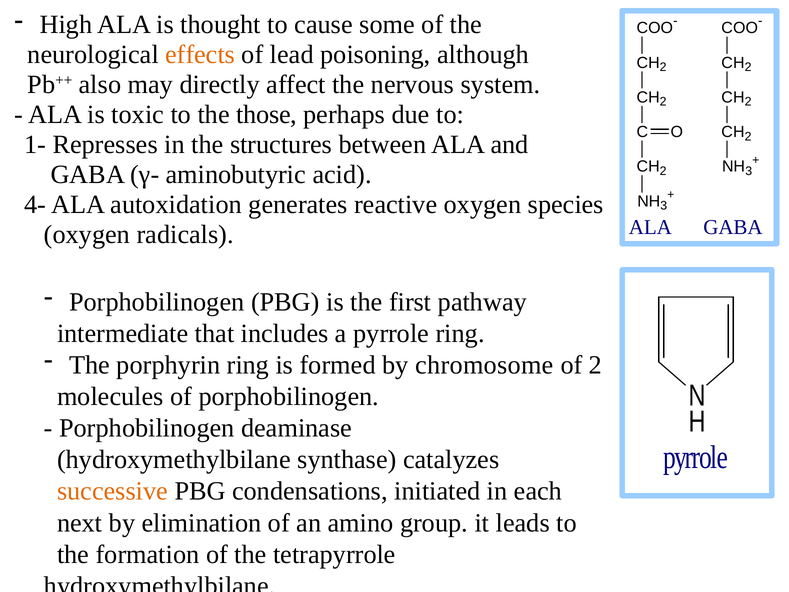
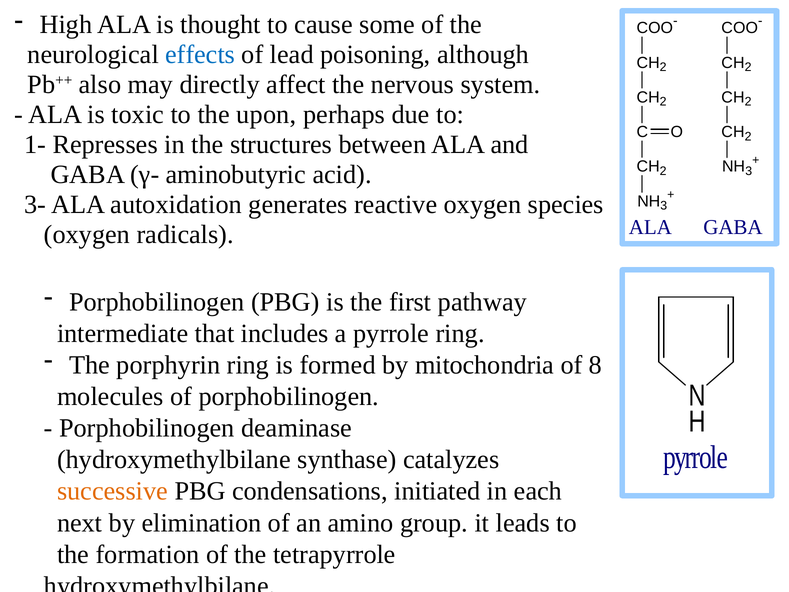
effects colour: orange -> blue (200, 55)
those: those -> upon (266, 115)
4-: 4- -> 3- (35, 204)
chromosome: chromosome -> mitochondria (485, 365)
of 2: 2 -> 8 (596, 365)
